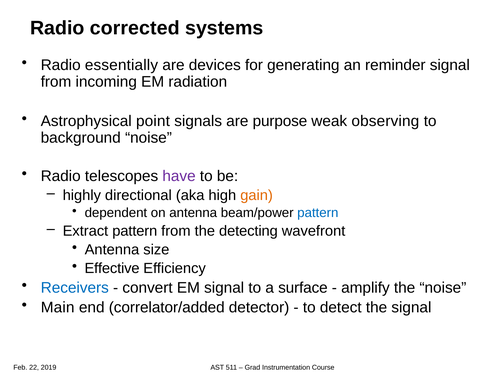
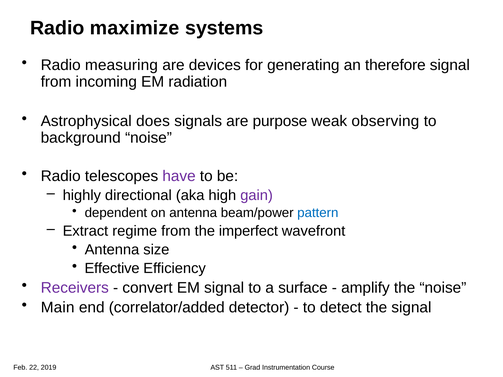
corrected: corrected -> maximize (135, 28)
essentially: essentially -> measuring (121, 65)
reminder: reminder -> therefore (395, 65)
point: point -> does (153, 121)
gain colour: orange -> purple (257, 195)
Extract pattern: pattern -> regime (135, 231)
detecting: detecting -> imperfect (248, 231)
Receivers colour: blue -> purple (75, 288)
